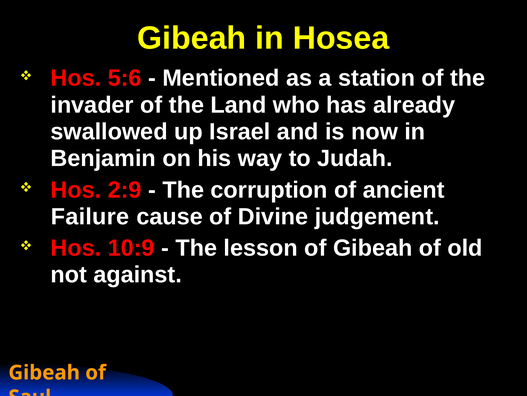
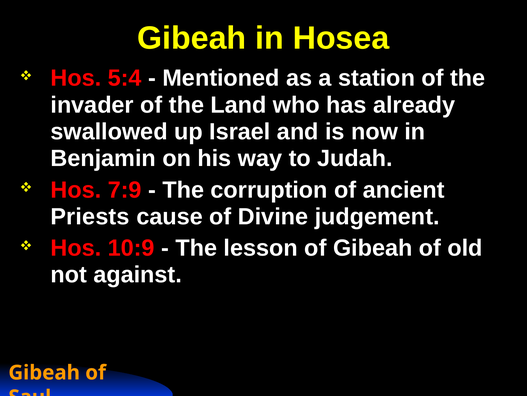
5:6: 5:6 -> 5:4 (125, 78)
2:9: 2:9 -> 7:9 (125, 190)
Failure: Failure -> Priests (90, 216)
